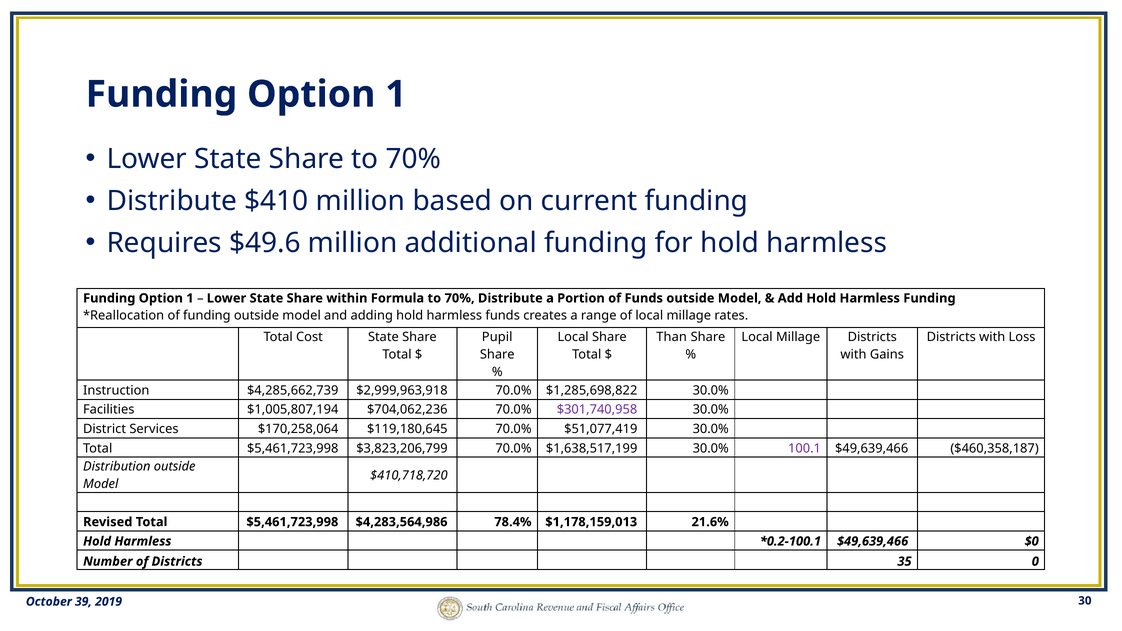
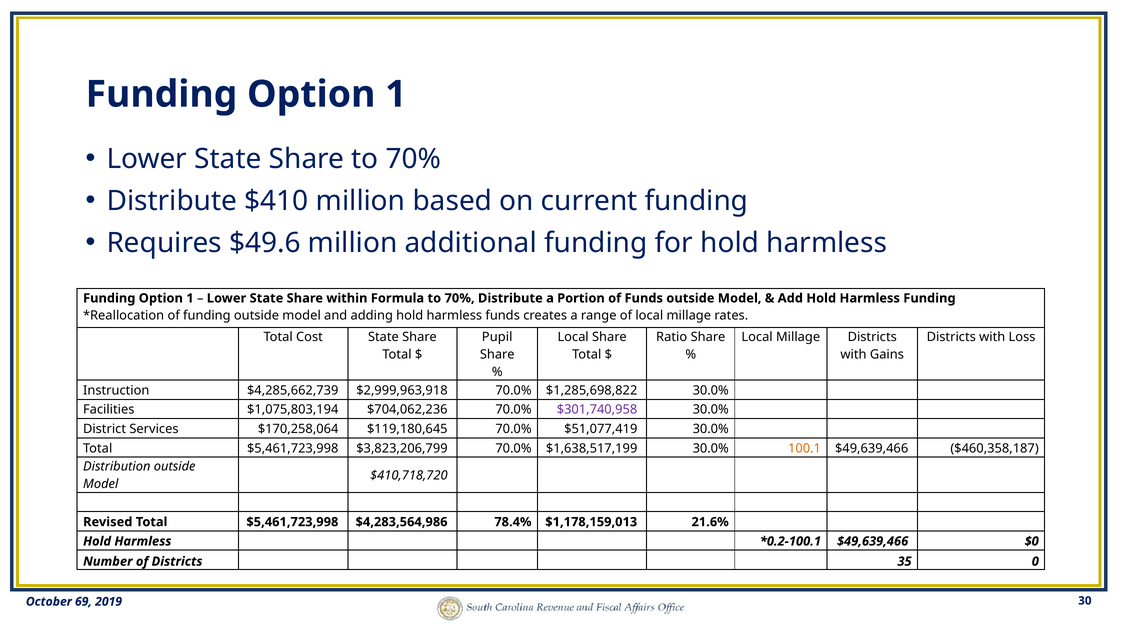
Than: Than -> Ratio (672, 337)
$1,005,807,194: $1,005,807,194 -> $1,075,803,194 (293, 410)
100.1 colour: purple -> orange (805, 448)
39: 39 -> 69 (83, 602)
